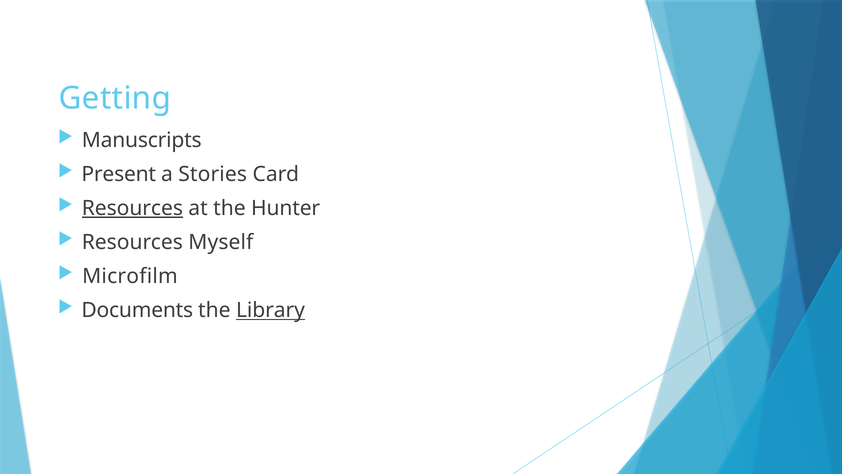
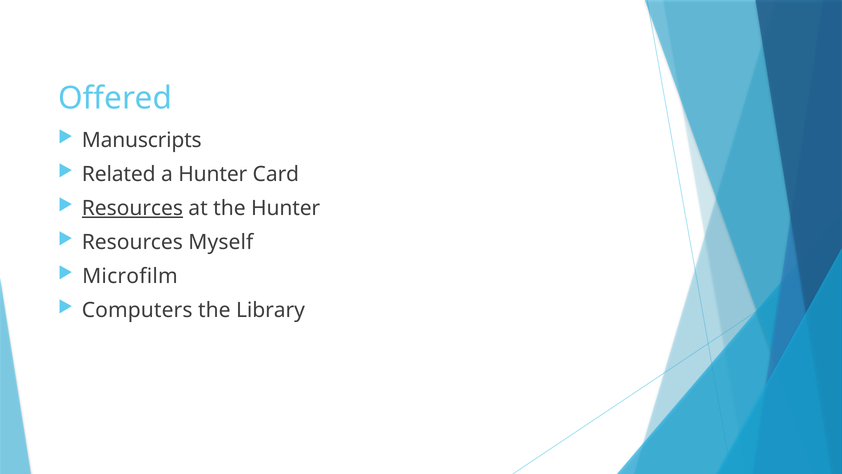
Getting: Getting -> Offered (115, 98)
Present: Present -> Related (119, 174)
a Stories: Stories -> Hunter (213, 174)
Documents: Documents -> Computers (137, 310)
Library underline: present -> none (270, 310)
